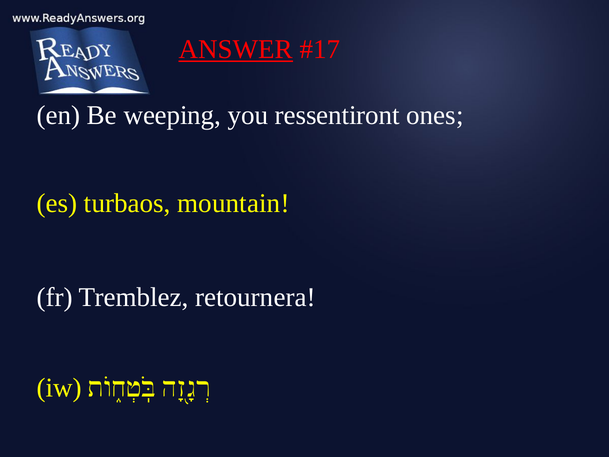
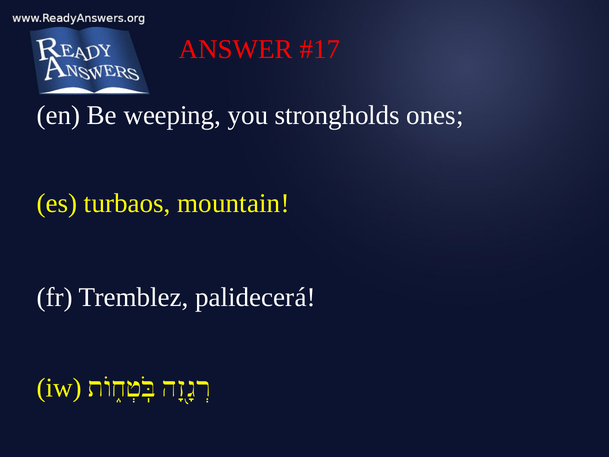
ANSWER underline: present -> none (236, 49)
ressentiront: ressentiront -> strongholds (337, 115)
retournera: retournera -> palidecerá (255, 297)
